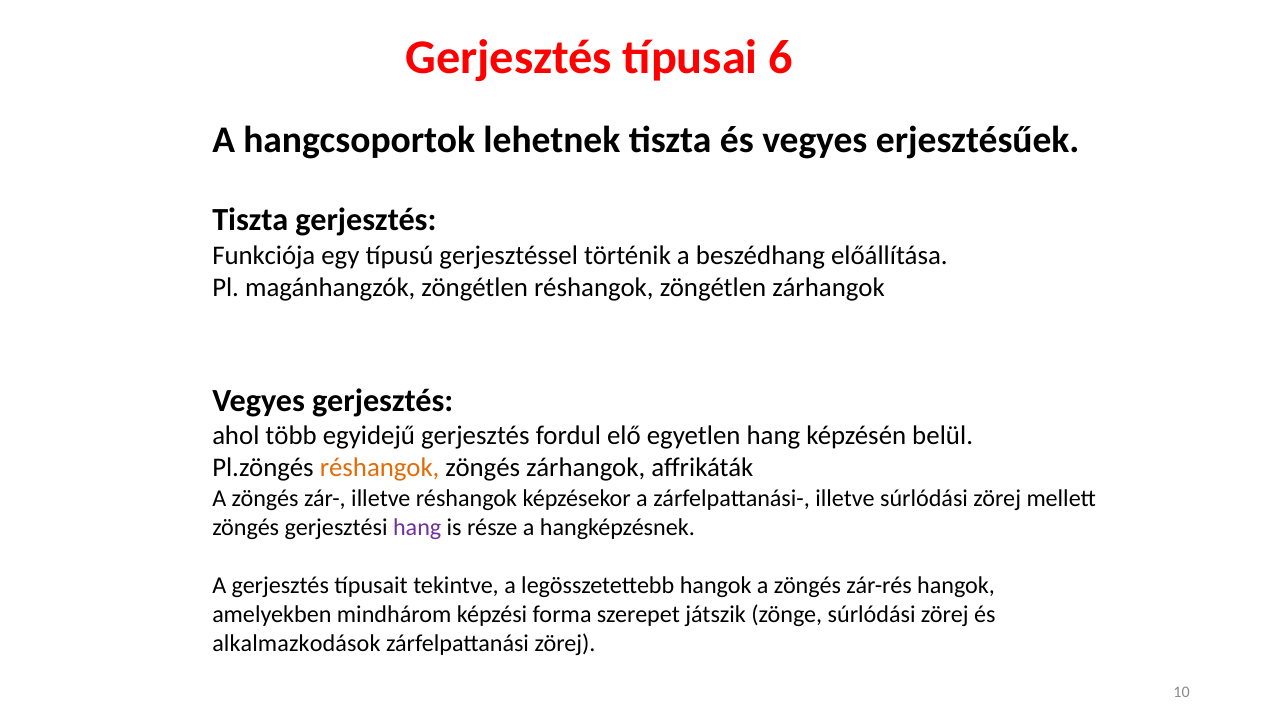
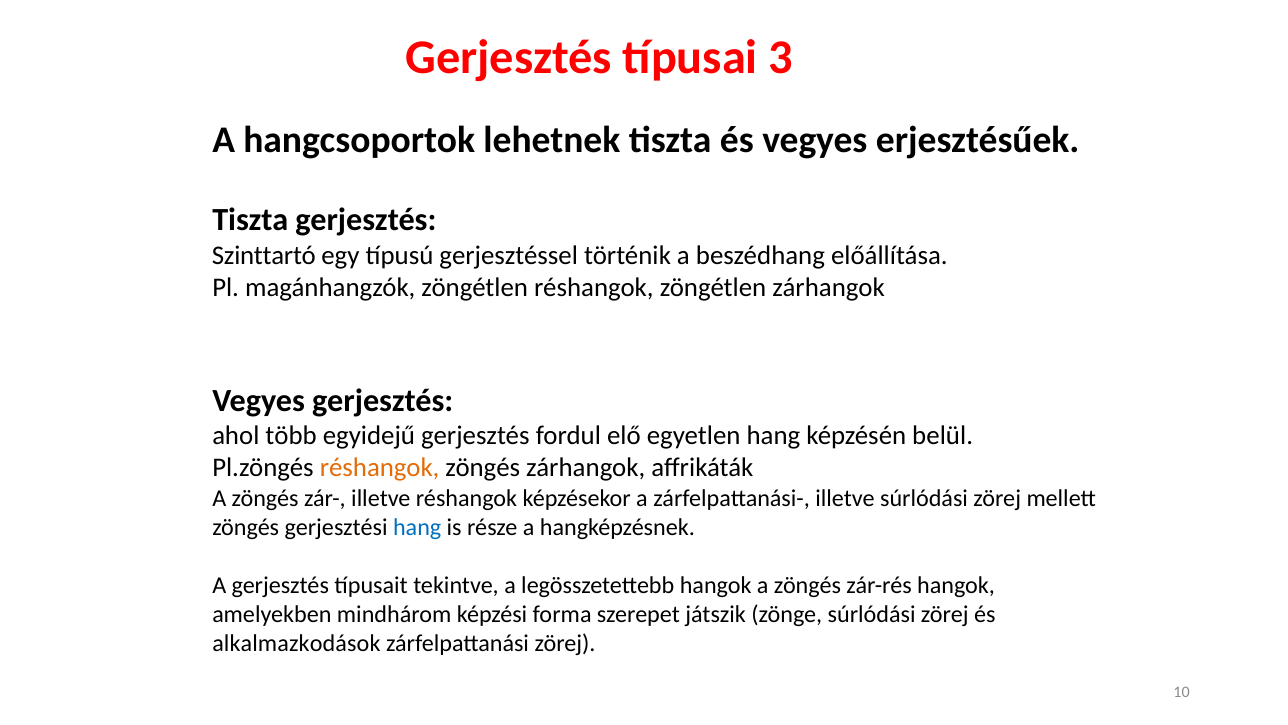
6: 6 -> 3 (781, 57)
Funkciója: Funkciója -> Szinttartó (264, 255)
hang colour: purple -> blue (417, 527)
